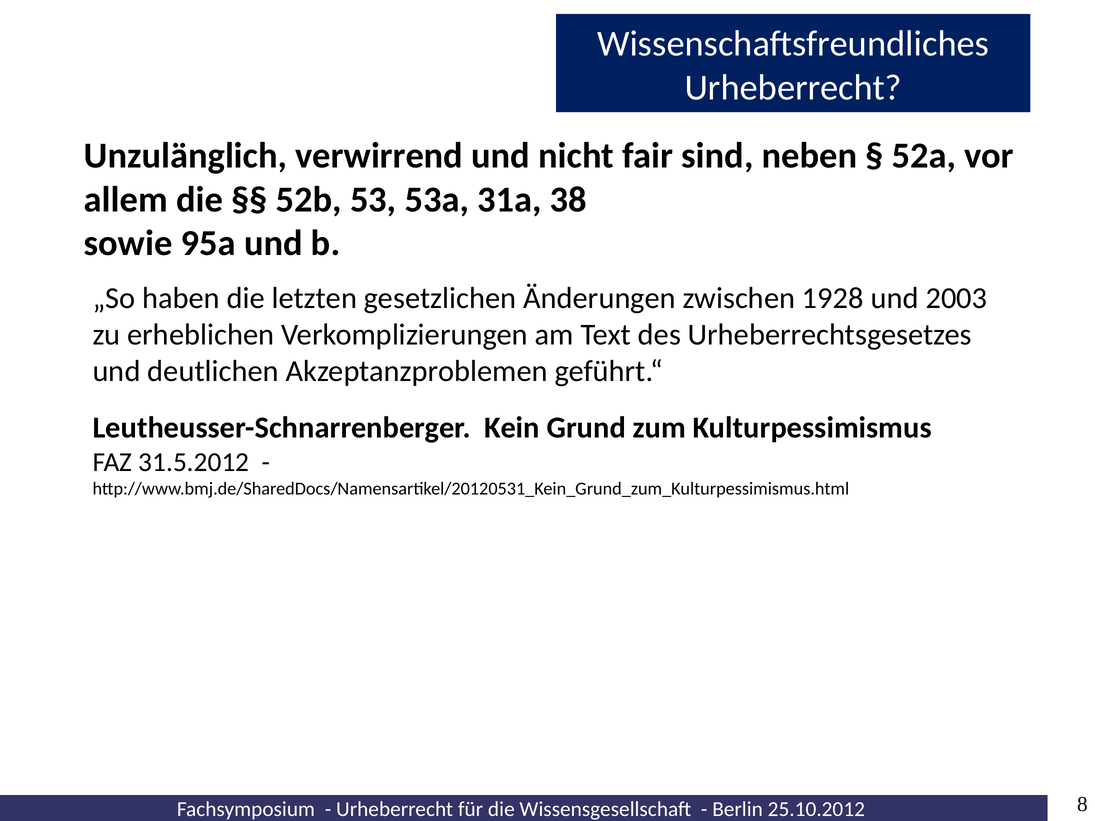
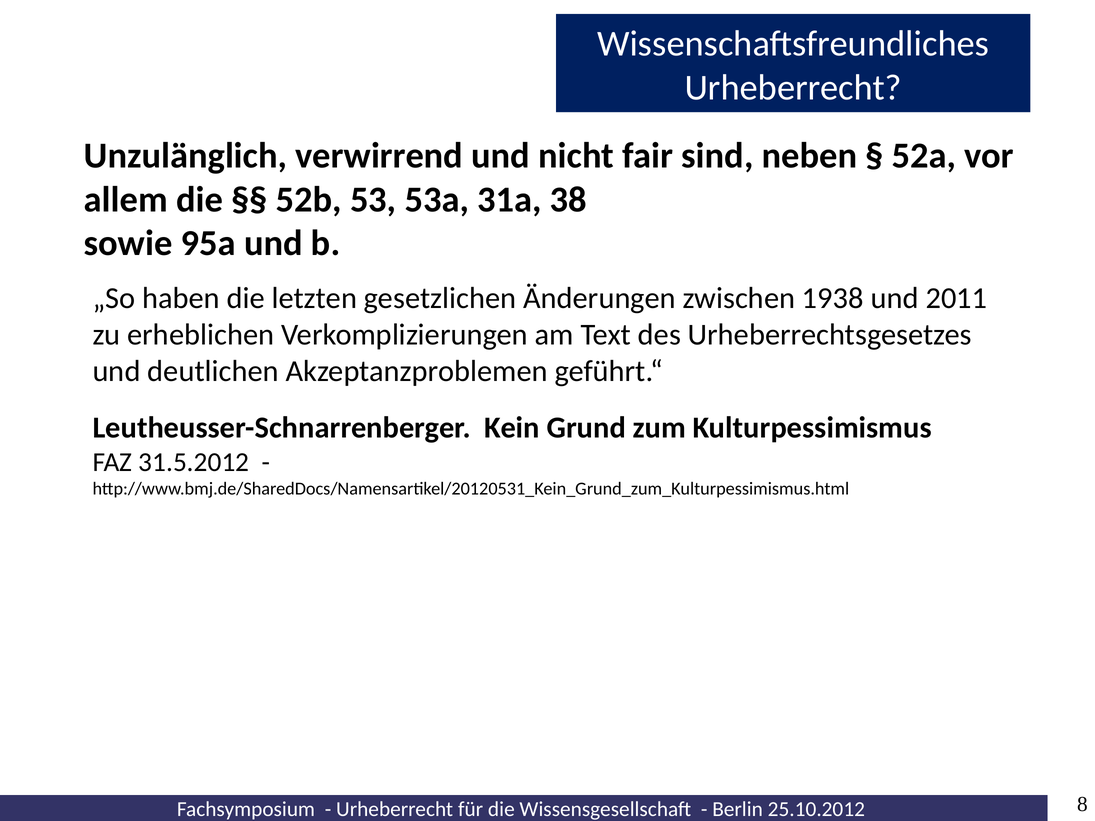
1928: 1928 -> 1938 (833, 298)
2003: 2003 -> 2011 (956, 298)
